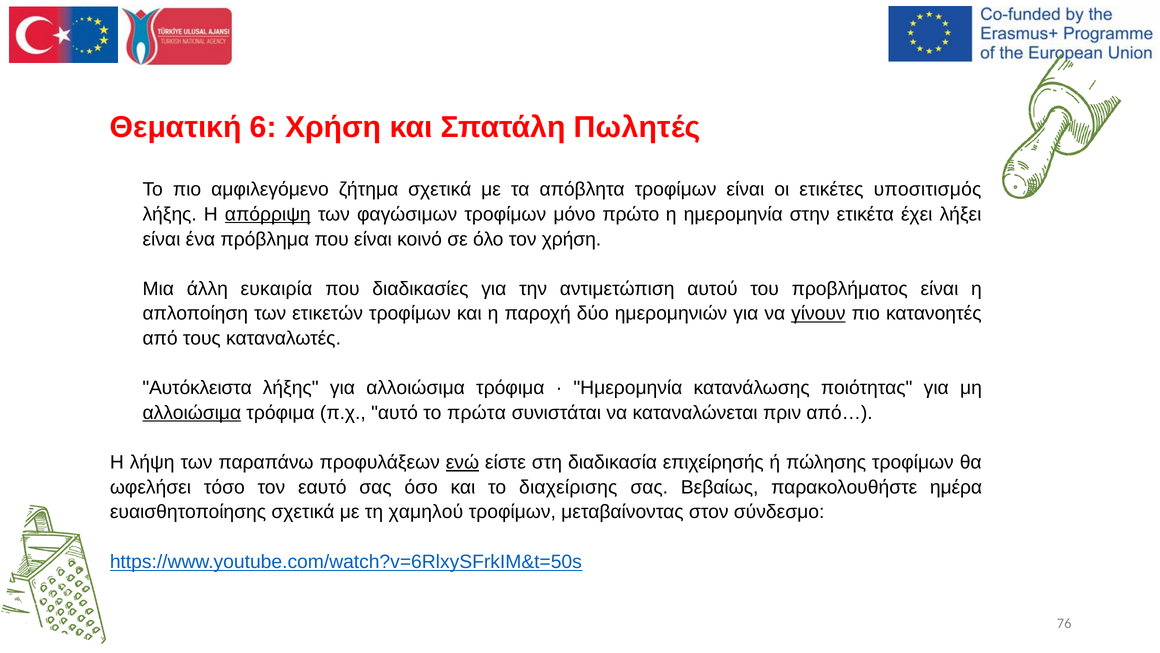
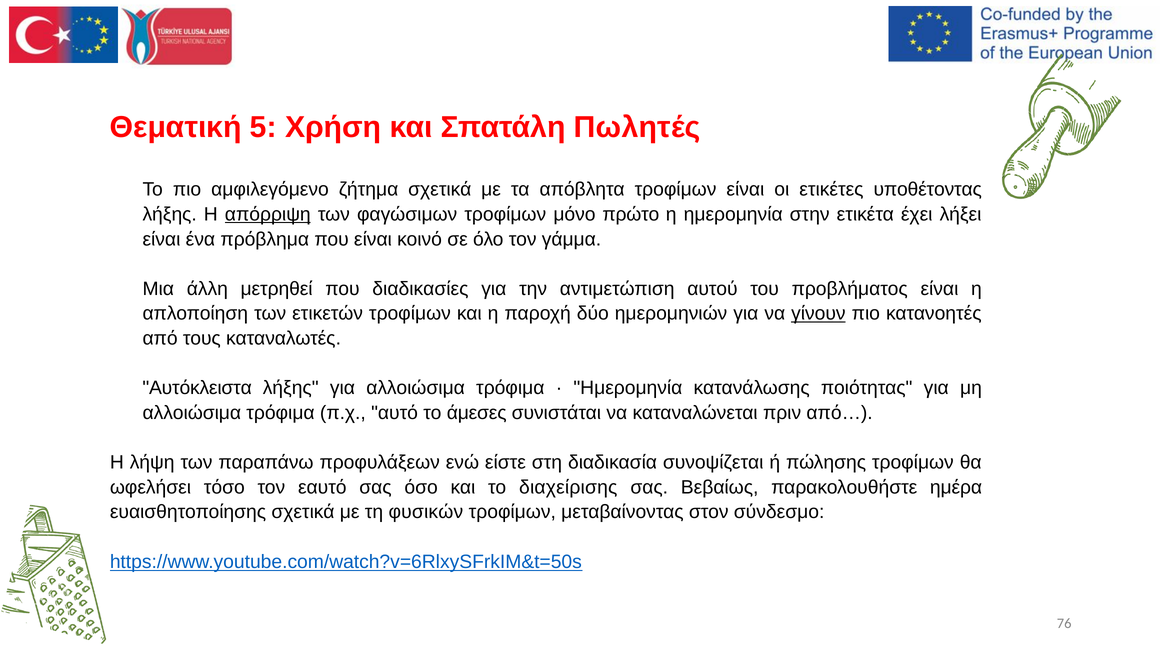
6: 6 -> 5 (263, 127)
υποσιτισμός: υποσιτισμός -> υποθέτοντας (928, 189)
τον χρήση: χρήση -> γάμμα (571, 239)
ευκαιρία: ευκαιρία -> μετρηθεί (277, 289)
αλλοιώσιμα underline: present -> none (192, 413)
πρώτα: πρώτα -> άμεσες (477, 413)
ενώ underline: present -> none (462, 462)
επιχείρησής: επιχείρησής -> συνοψίζεται (713, 462)
χαμηλού: χαμηλού -> φυσικών (426, 512)
